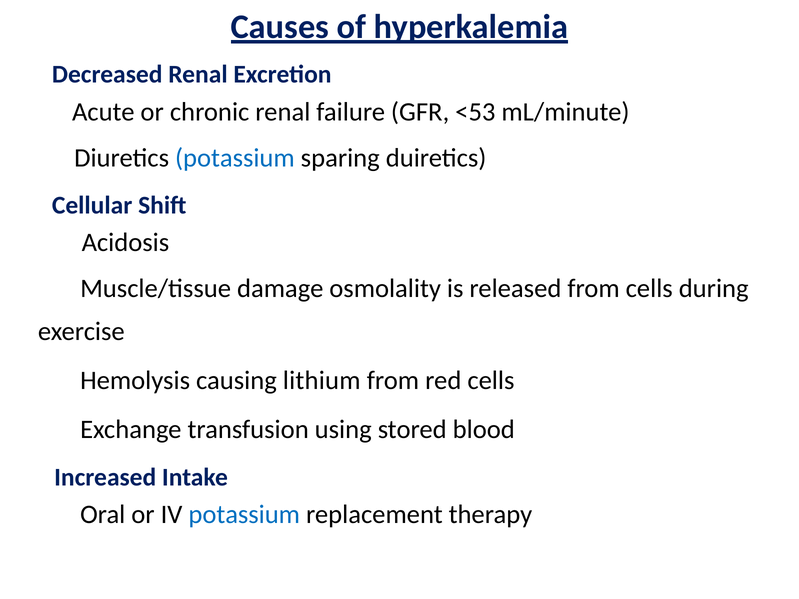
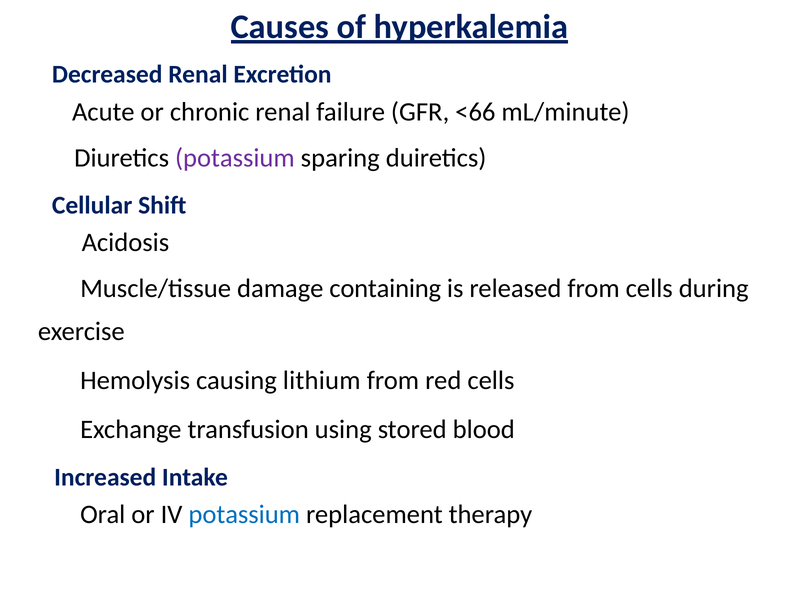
<53: <53 -> <66 (475, 112)
potassium colour: blue -> purple (235, 158)
osmolality: osmolality -> containing (385, 289)
